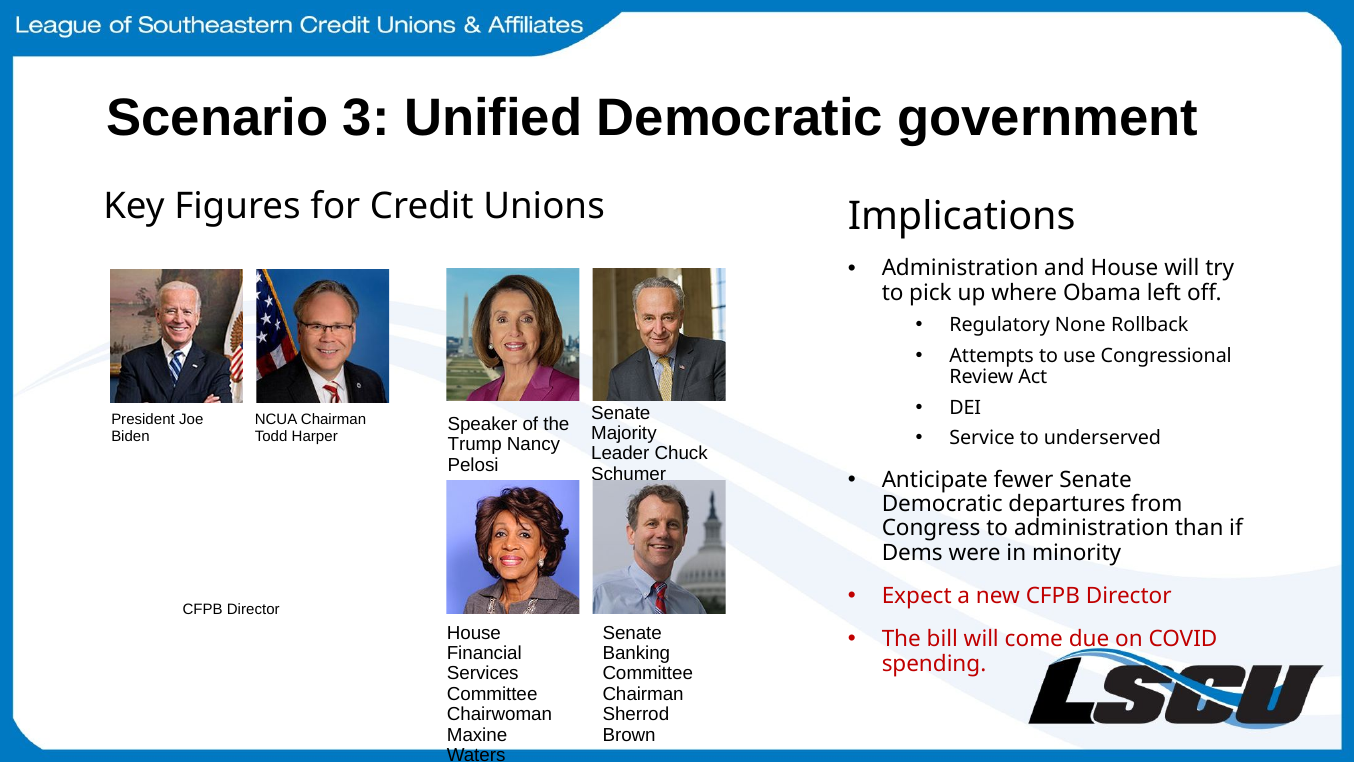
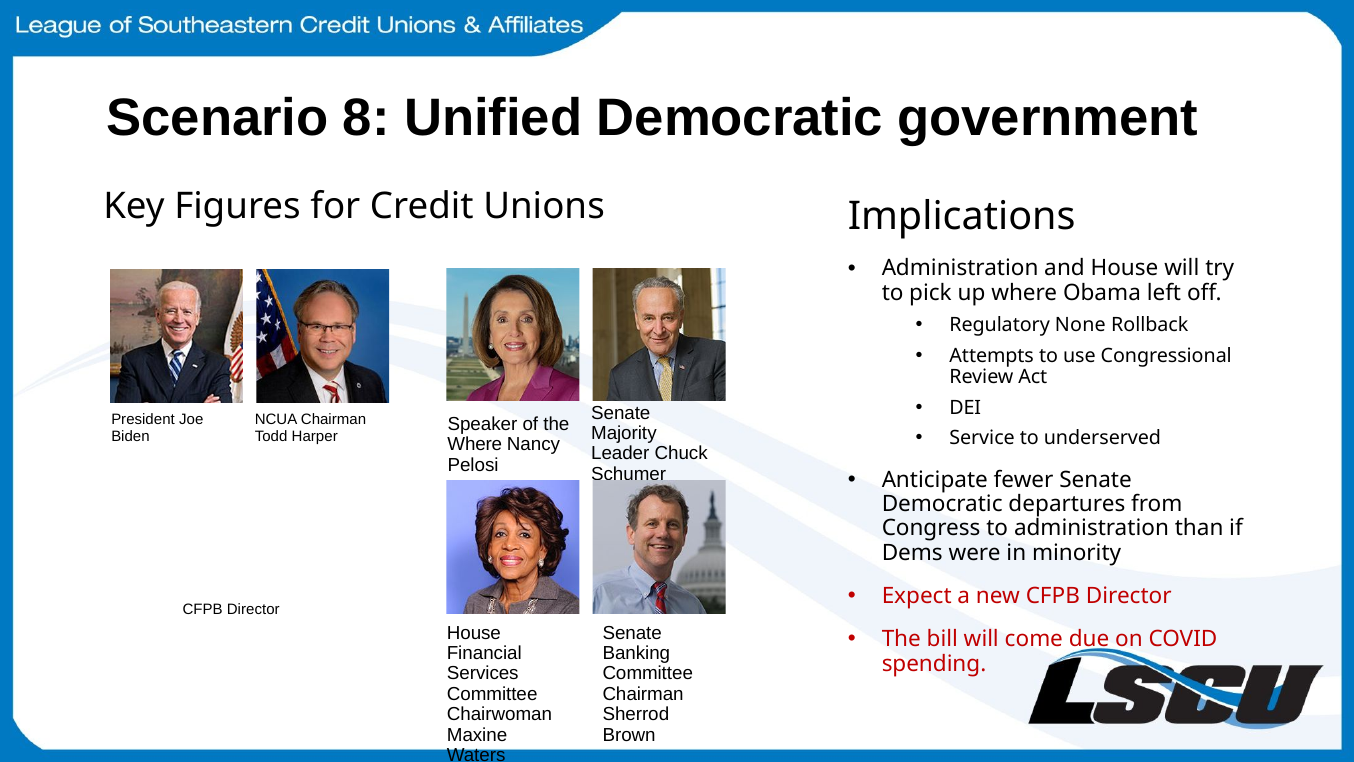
3: 3 -> 8 (366, 118)
Trump: Trump -> Where (475, 444)
